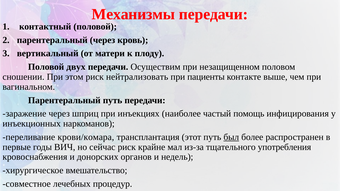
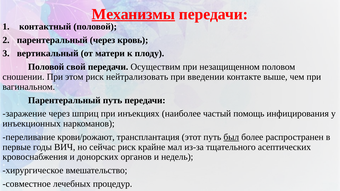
Механизмы underline: none -> present (133, 14)
двух: двух -> свой (76, 67)
пациенты: пациенты -> введении (206, 77)
крови/комара: крови/комара -> крови/рожают (86, 137)
употребления: употребления -> асептических (284, 147)
